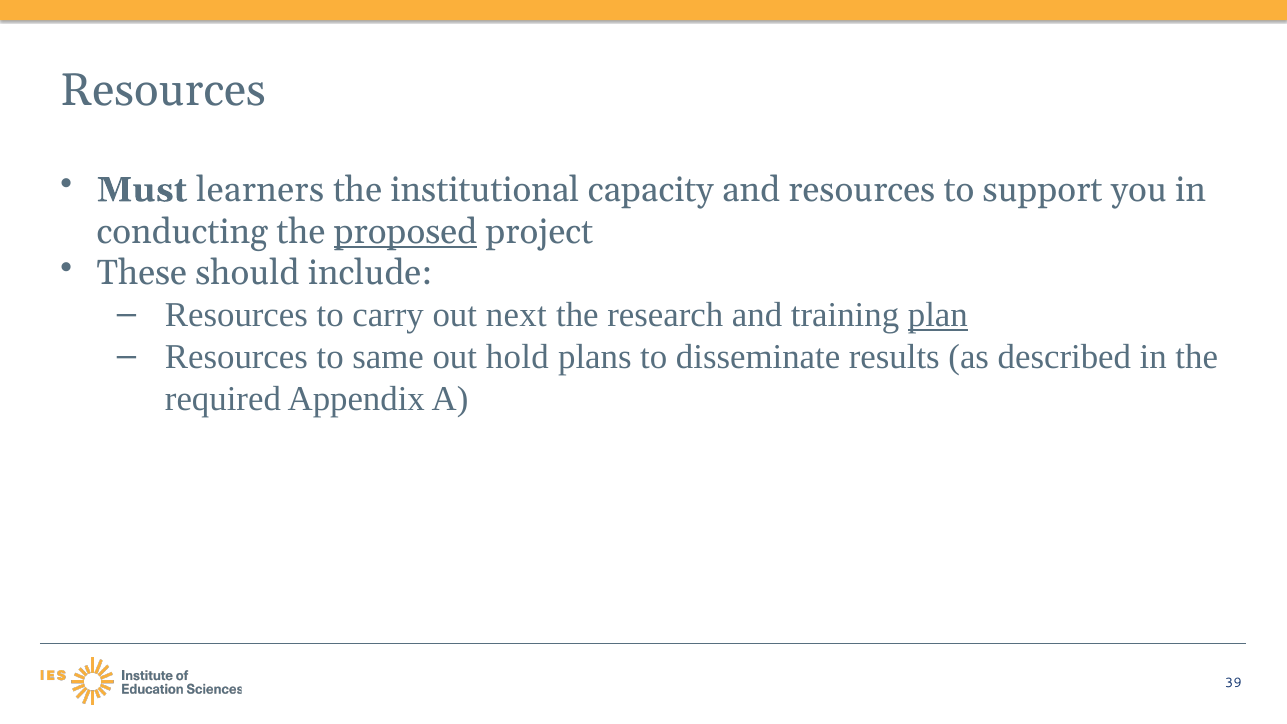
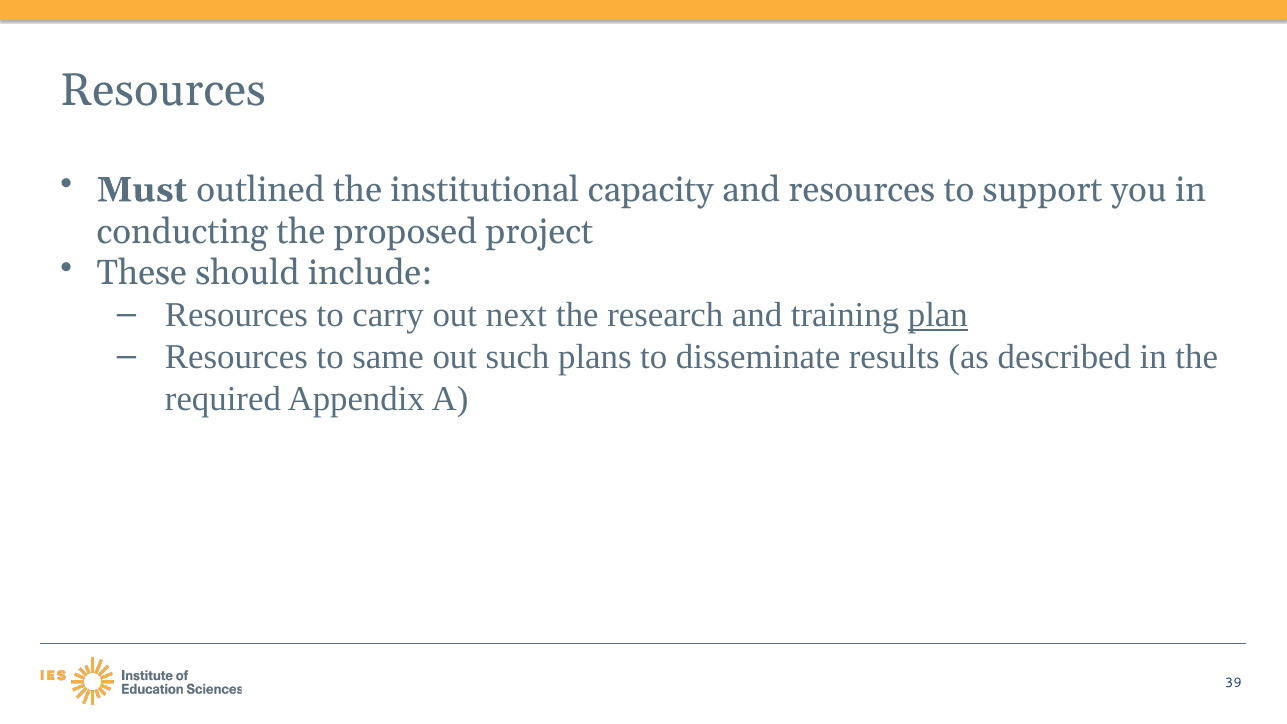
learners: learners -> outlined (260, 190)
proposed underline: present -> none (406, 232)
hold: hold -> such (518, 357)
